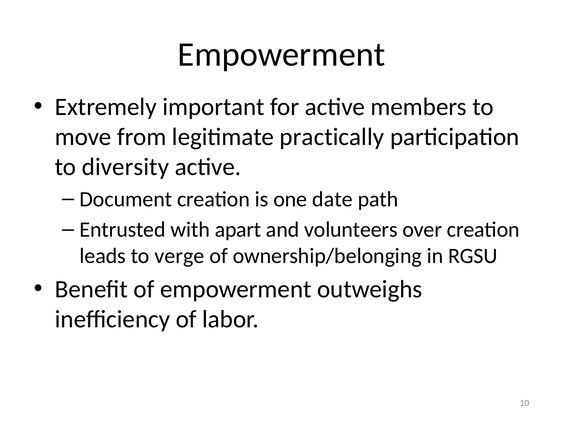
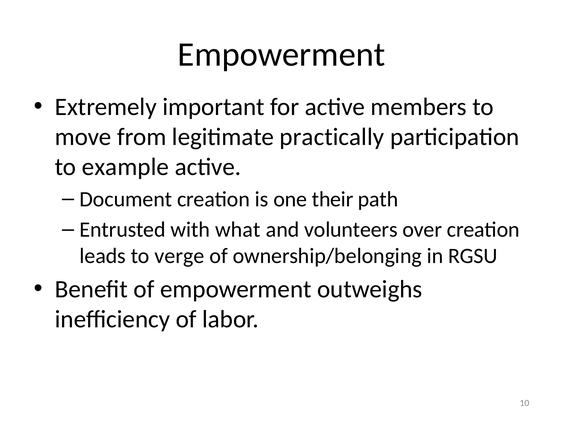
diversity: diversity -> example (125, 167)
date: date -> their (333, 199)
apart: apart -> what (238, 230)
